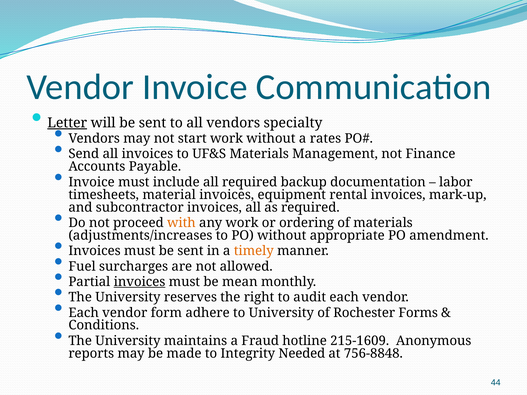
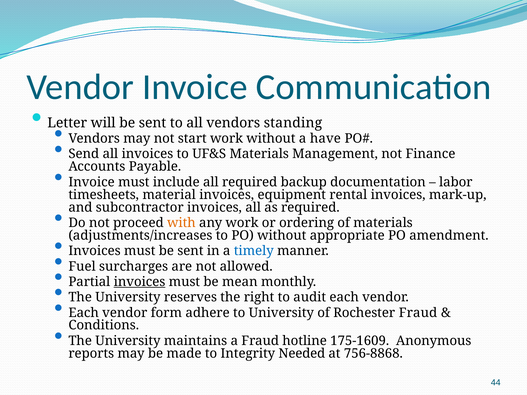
Letter underline: present -> none (67, 123)
specialty: specialty -> standing (293, 123)
rates: rates -> have (325, 139)
timely colour: orange -> blue (254, 251)
Rochester Forms: Forms -> Fraud (418, 313)
215-1609: 215-1609 -> 175-1609 (360, 341)
756-8848: 756-8848 -> 756-8868 (373, 354)
